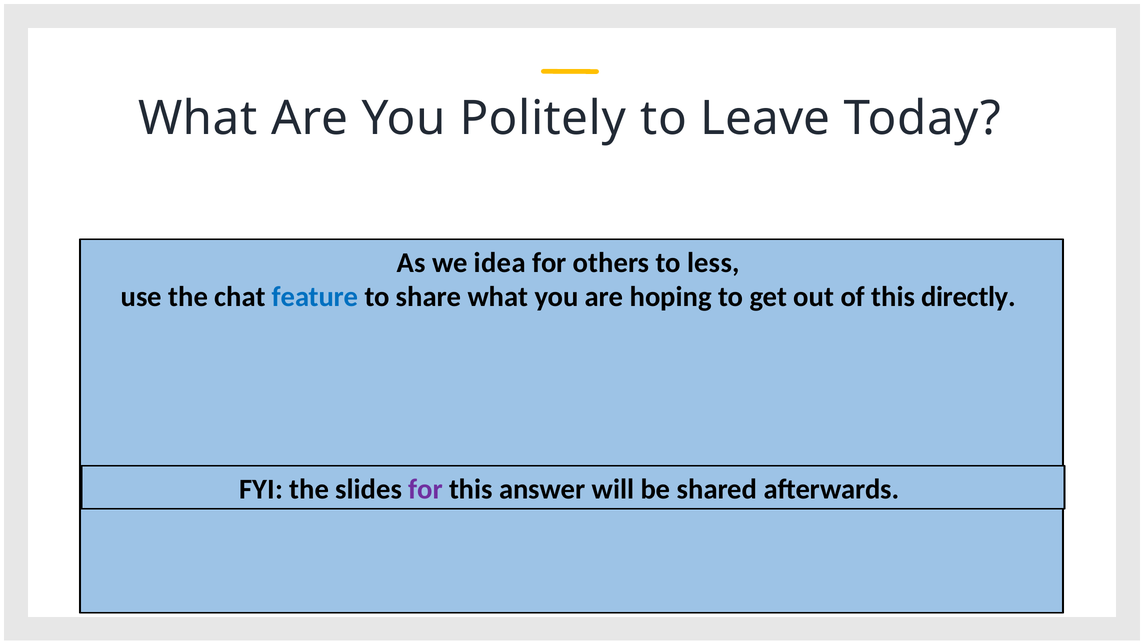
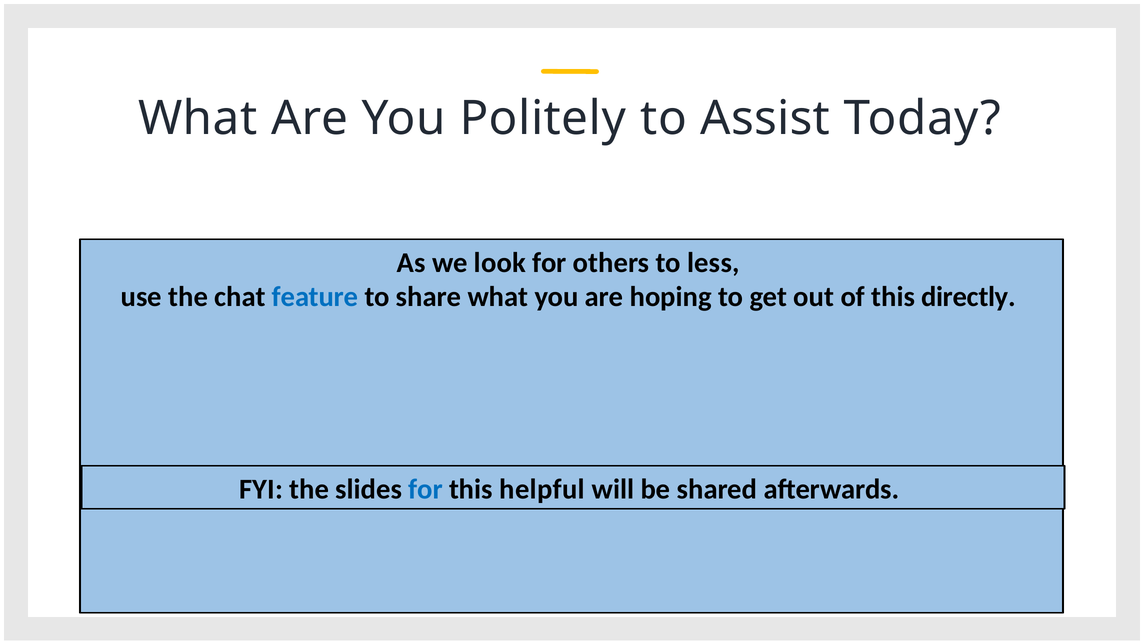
Leave: Leave -> Assist (765, 118)
idea: idea -> look (500, 262)
for colour: purple -> blue (426, 489)
answer: answer -> helpful (542, 489)
